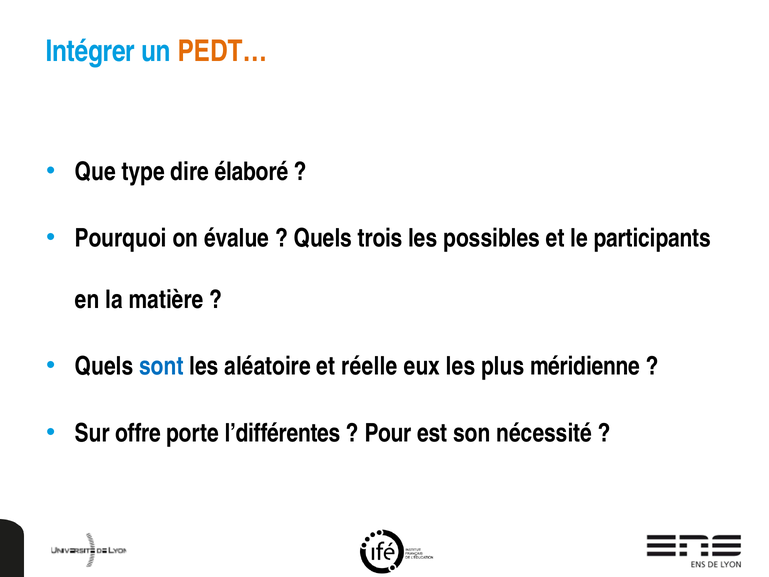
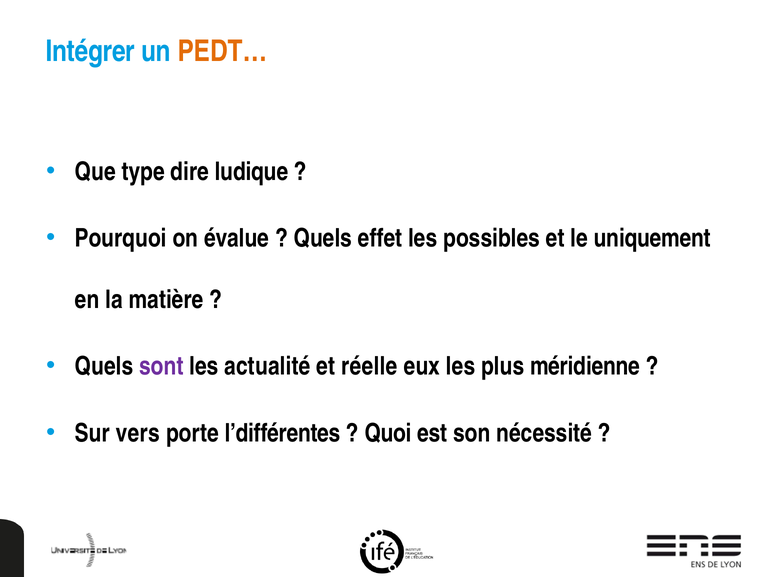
élaboré: élaboré -> ludique (251, 171)
trois: trois -> effet (380, 238)
participants: participants -> uniquement (652, 238)
sont colour: blue -> purple (161, 366)
aléatoire: aléatoire -> actualité (267, 366)
offre: offre -> vers (138, 433)
Pour: Pour -> Quoi (388, 433)
